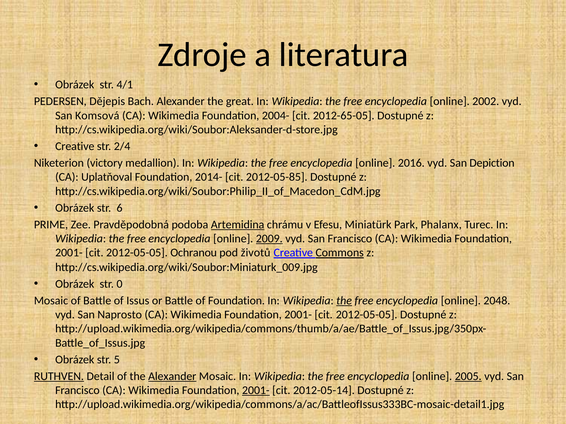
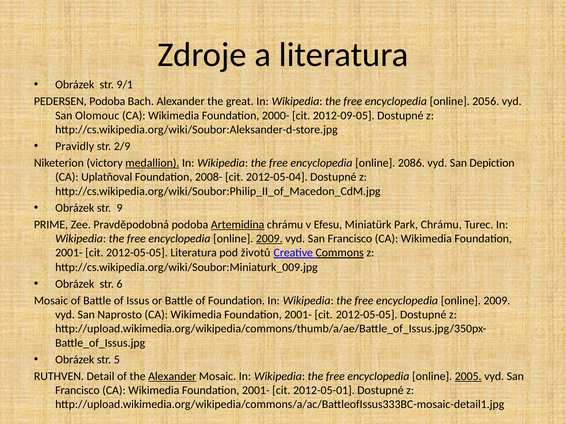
4/1: 4/1 -> 9/1 (125, 85)
PEDERSEN Dějepis: Dějepis -> Podoba (107, 101)
2002: 2002 -> 2056 (486, 101)
Komsová: Komsová -> Olomouc (97, 116)
2004-: 2004- -> 2000- (276, 116)
2012-65-05: 2012-65-05 -> 2012-09-05 (344, 116)
Creative: Creative -> Pravidly (75, 146)
2/4: 2/4 -> 2/9 (122, 146)
medallion underline: none -> present (152, 163)
2016: 2016 -> 2086 (411, 163)
2014-: 2014- -> 2008- (209, 177)
2012-05-85: 2012-05-85 -> 2012-05-04 (277, 177)
6: 6 -> 9 (120, 208)
Park Phalanx: Phalanx -> Chrámu (441, 225)
2012-05-05 Ochranou: Ochranou -> Literatura (194, 253)
0: 0 -> 6 (120, 284)
the underline: present -> none (344, 301)
2048: 2048 -> 2009 (497, 301)
RUTHVEN underline: present -> none (59, 377)
2001- underline: present -> none (256, 391)
2012-05-14: 2012-05-14 -> 2012-05-01 (324, 391)
